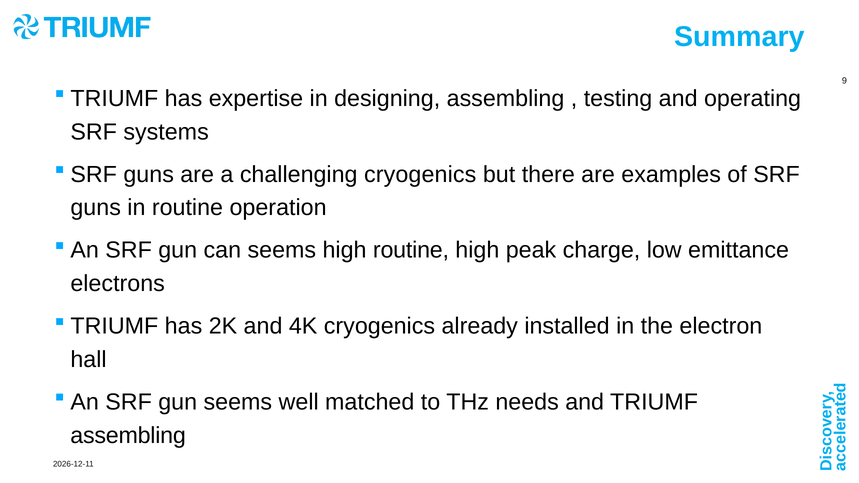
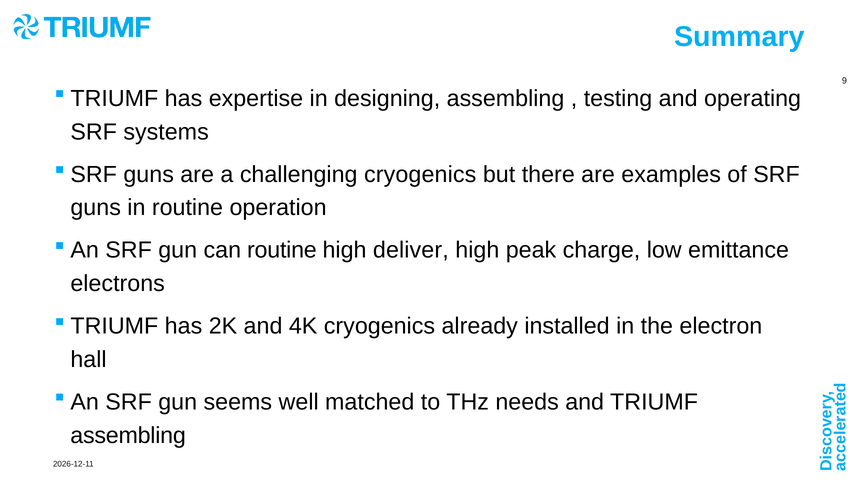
can seems: seems -> routine (282, 250)
high routine: routine -> deliver (411, 250)
